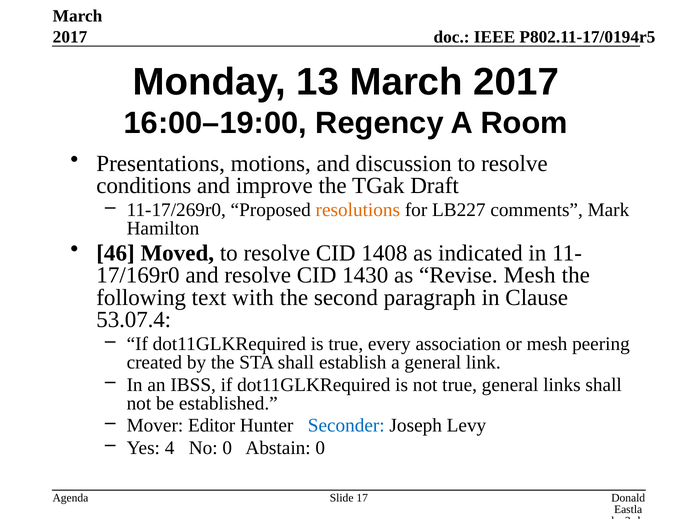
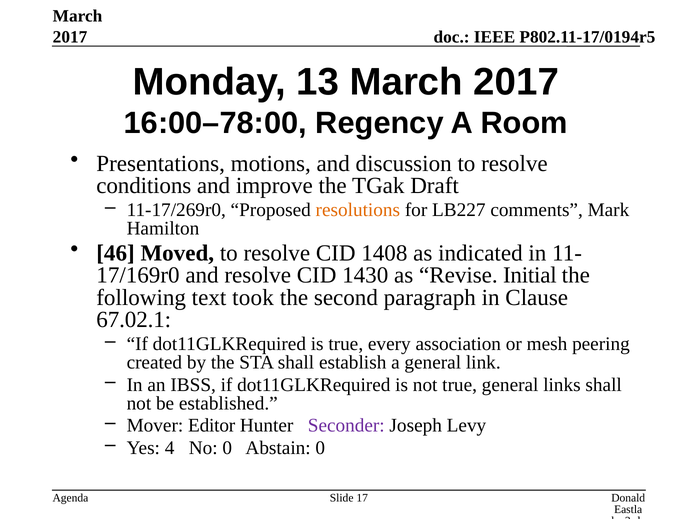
16:00–19:00: 16:00–19:00 -> 16:00–78:00 (215, 123)
Revise Mesh: Mesh -> Initial (530, 275)
with: with -> took (253, 297)
53.07.4: 53.07.4 -> 67.02.1 (134, 320)
Seconder colour: blue -> purple (346, 426)
